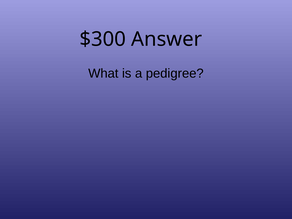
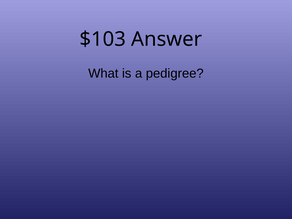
$300: $300 -> $103 (103, 39)
